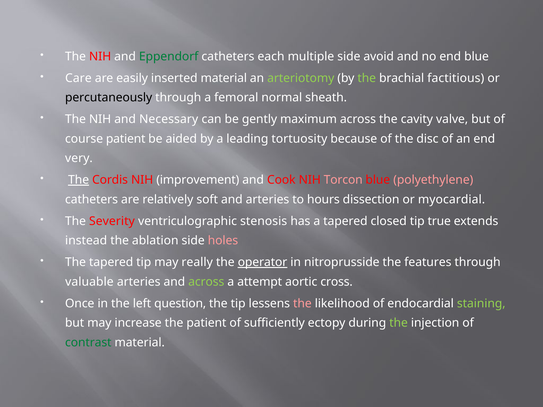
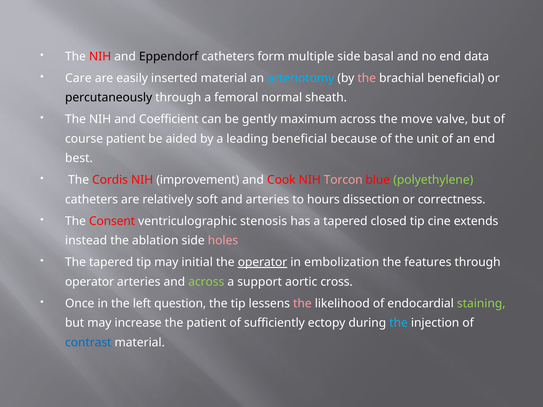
Eppendorf colour: green -> black (169, 57)
each: each -> form (271, 57)
avoid: avoid -> basal (379, 57)
end blue: blue -> data (477, 57)
arteriotomy colour: light green -> light blue (301, 78)
the colour: light green -> pink (367, 78)
brachial factitious: factitious -> beneficial (456, 78)
Necessary: Necessary -> Coefficient (169, 119)
cavity: cavity -> move (417, 119)
leading tortuosity: tortuosity -> beneficial (299, 139)
disc: disc -> unit (428, 139)
very: very -> best (79, 158)
The underline: present -> none (79, 180)
polyethylene colour: pink -> light green (433, 180)
myocardial: myocardial -> correctness (452, 200)
Severity: Severity -> Consent (112, 221)
true: true -> cine (439, 221)
really: really -> initial (197, 262)
nitroprusside: nitroprusside -> embolization (342, 262)
valuable: valuable -> operator (90, 282)
attempt: attempt -> support (260, 282)
the colour: light green -> light blue (399, 323)
contrast colour: green -> blue (88, 343)
